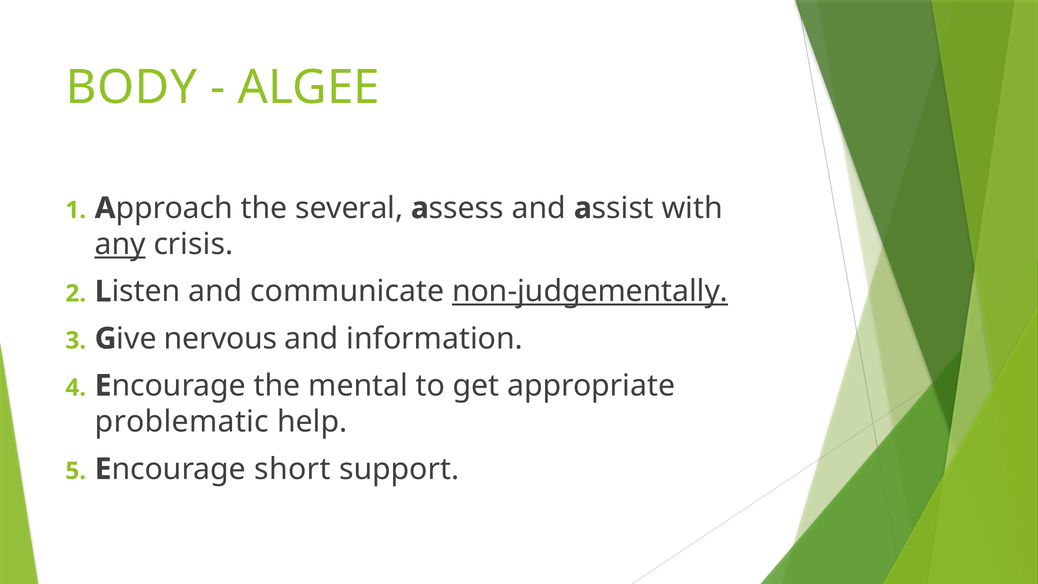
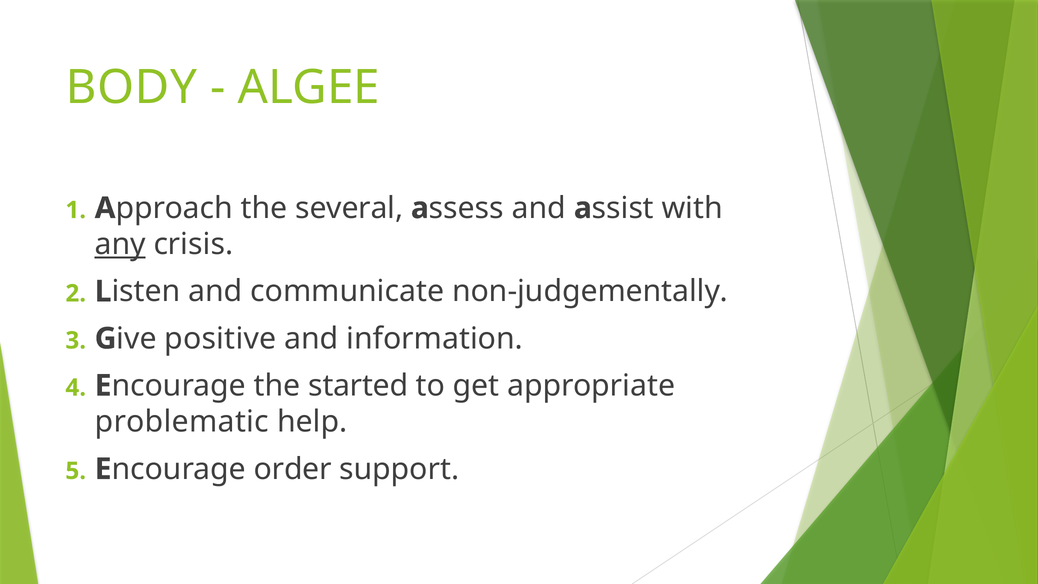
non-judgementally underline: present -> none (590, 291)
nervous: nervous -> positive (220, 338)
mental: mental -> started (358, 386)
short: short -> order (293, 469)
